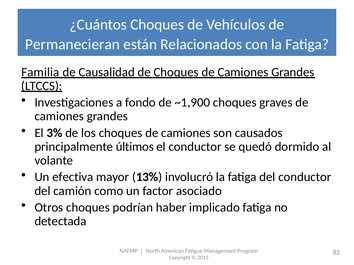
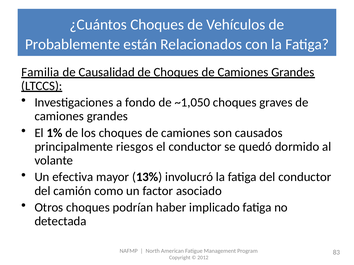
Permanecieran: Permanecieran -> Probablemente (73, 44)
~1,900: ~1,900 -> ~1,050 (192, 103)
3%: 3% -> 1% (54, 133)
últimos: últimos -> riesgos (135, 147)
